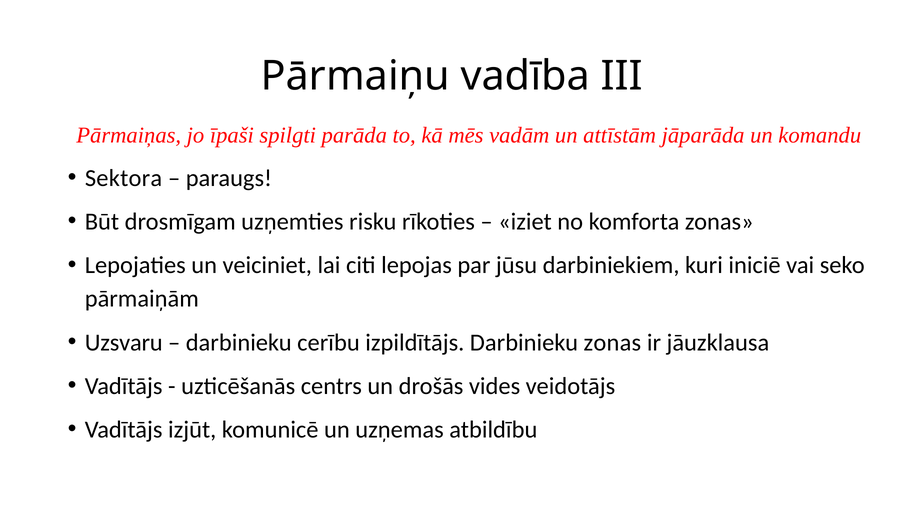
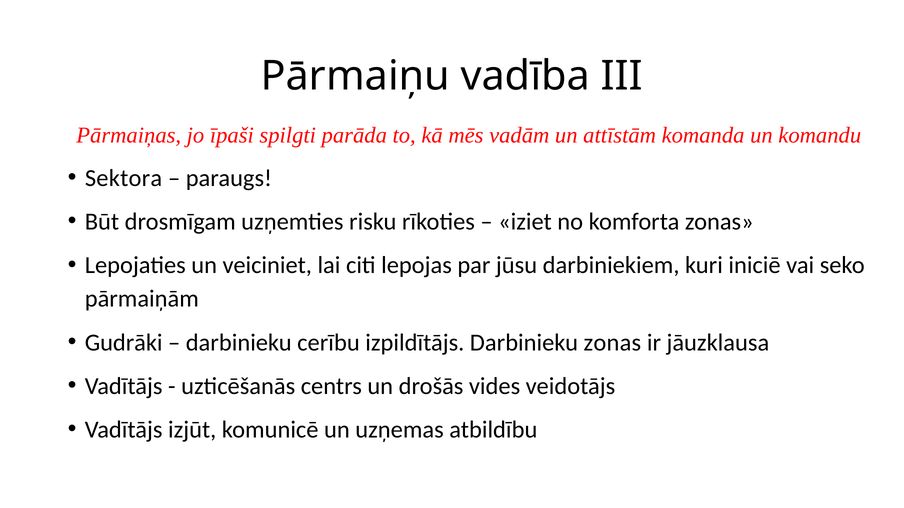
jāparāda: jāparāda -> komanda (703, 136)
Uzsvaru: Uzsvaru -> Gudrāki (124, 343)
